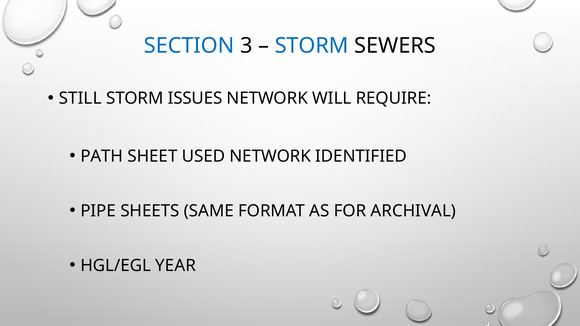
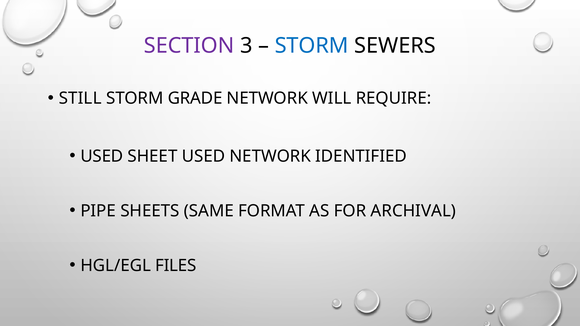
SECTION colour: blue -> purple (189, 46)
ISSUES: ISSUES -> GRADE (195, 98)
PATH: PATH -> USED (102, 156)
YEAR: YEAR -> FILES (176, 266)
